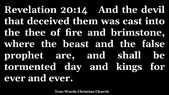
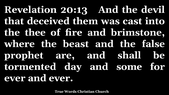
20:14: 20:14 -> 20:13 (74, 10)
kings: kings -> some (129, 67)
